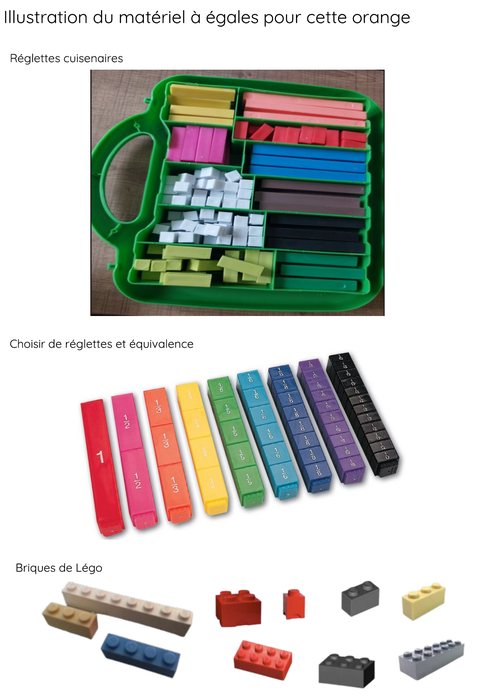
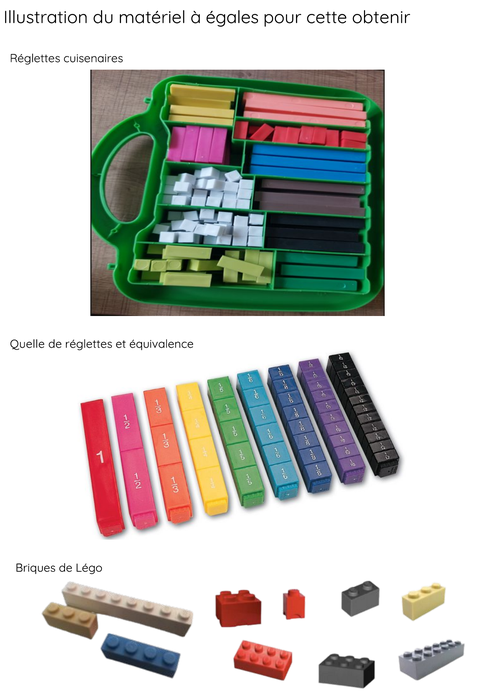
orange: orange -> obtenir (381, 17)
Choisir: Choisir -> Quelle (27, 345)
